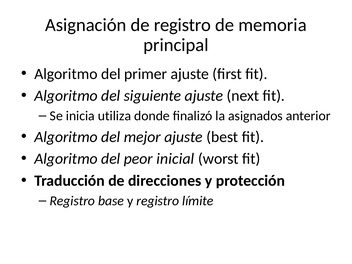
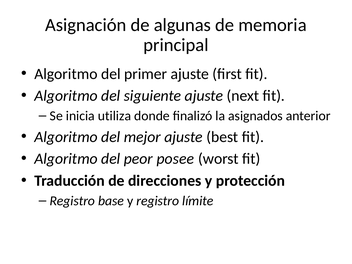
de registro: registro -> algunas (182, 25)
inicial: inicial -> posee (175, 159)
